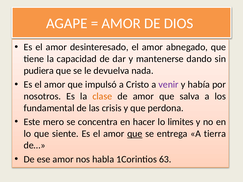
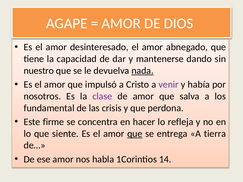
pudiera: pudiera -> nuestro (39, 71)
nada underline: none -> present (142, 71)
clase colour: orange -> purple (102, 96)
mero: mero -> firme (53, 122)
limites: limites -> refleja (181, 122)
63: 63 -> 14 (165, 159)
